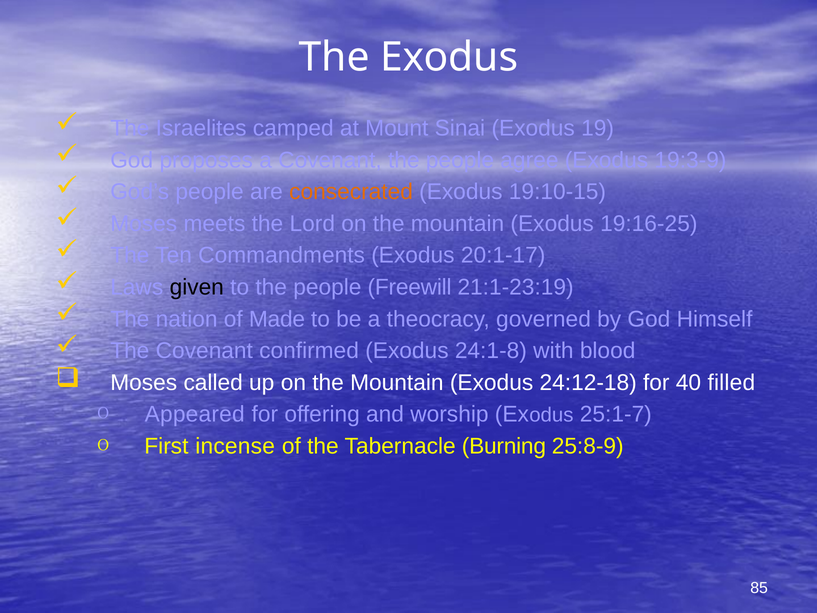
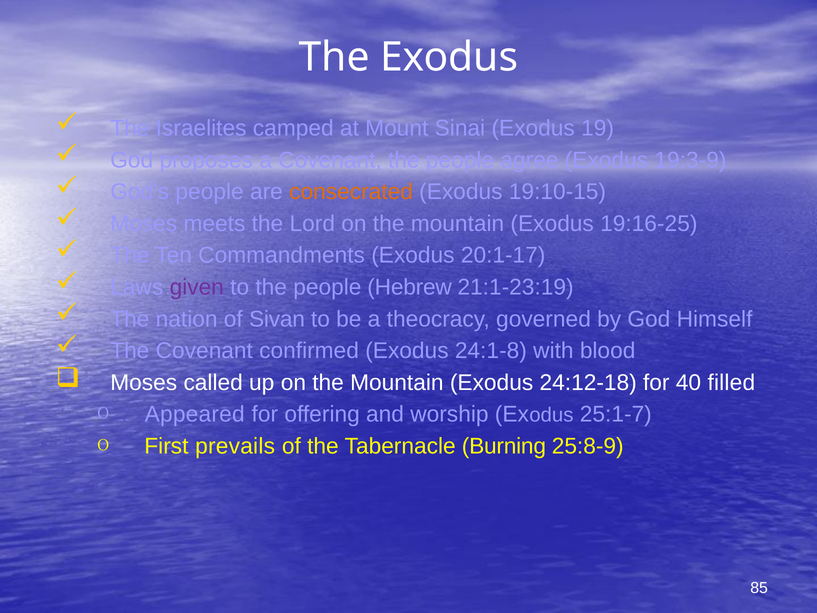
given colour: black -> purple (197, 287)
Freewill: Freewill -> Hebrew (410, 287)
Made: Made -> Sivan (277, 319)
incense: incense -> prevails (235, 446)
